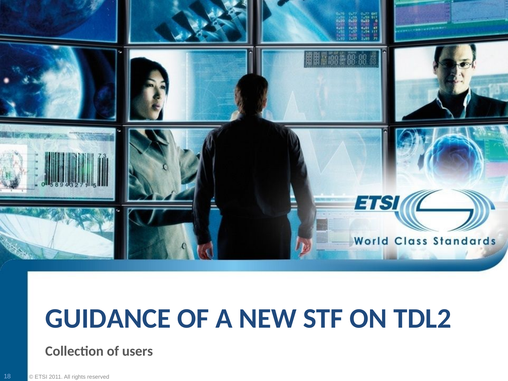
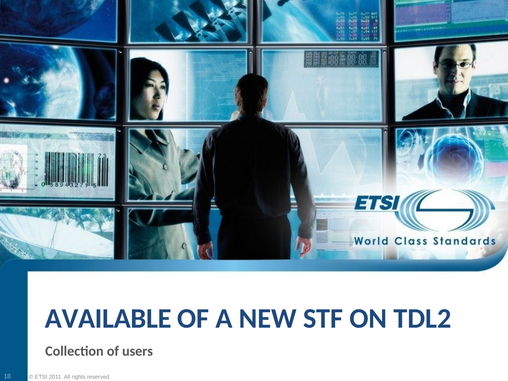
GUIDANCE: GUIDANCE -> AVAILABLE (108, 319)
